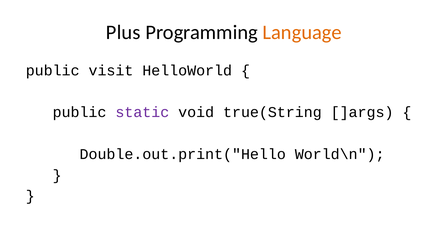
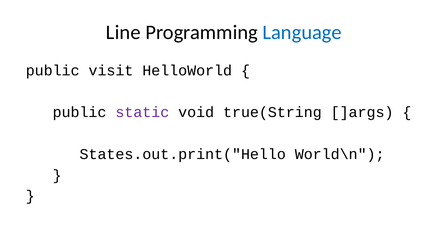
Plus: Plus -> Line (123, 33)
Language colour: orange -> blue (302, 33)
Double.out.print("Hello: Double.out.print("Hello -> States.out.print("Hello (183, 154)
